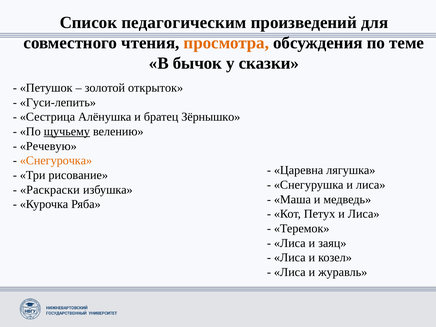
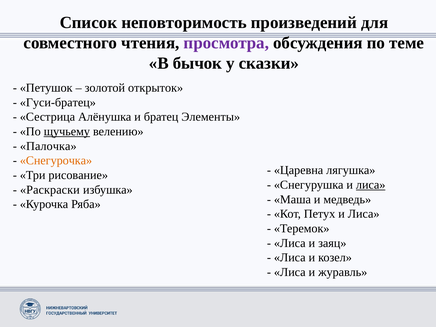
педагогическим: педагогическим -> неповторимость (184, 22)
просмотра colour: orange -> purple (226, 43)
Гуси-лепить: Гуси-лепить -> Гуси-братец (58, 102)
Зёрнышко: Зёрнышко -> Элементы (211, 117)
Речевую: Речевую -> Палочка (48, 146)
лиса underline: none -> present (371, 185)
